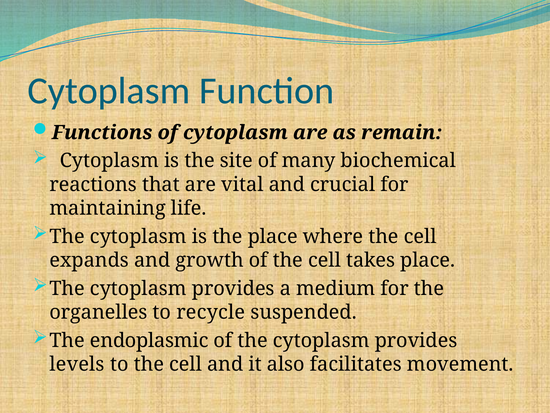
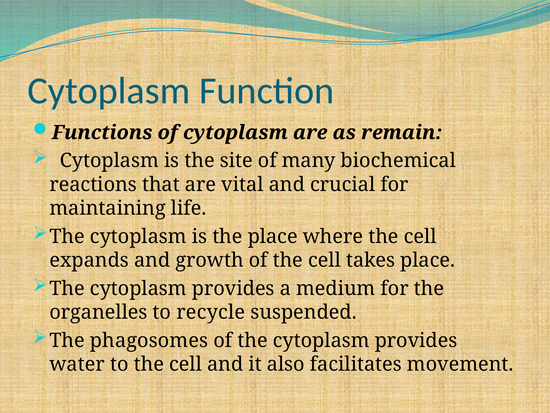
endoplasmic: endoplasmic -> phagosomes (149, 340)
levels: levels -> water (77, 364)
